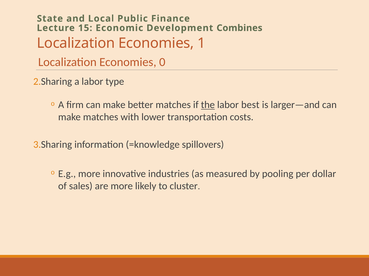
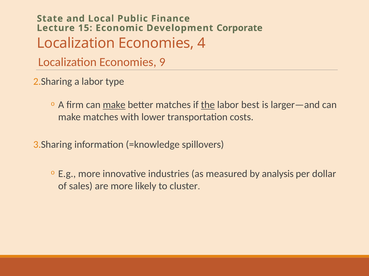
Combines: Combines -> Corporate (240, 28)
1: 1 -> 4 (202, 43)
0: 0 -> 9 (162, 62)
make underline: none -> present (114, 105)
pooling: pooling -> analysis (278, 174)
